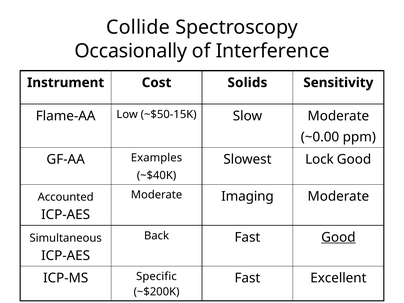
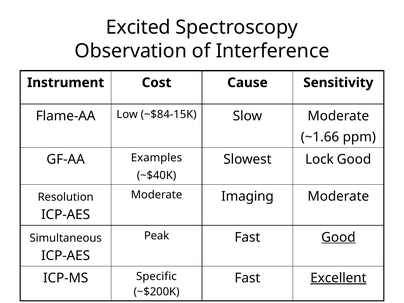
Collide: Collide -> Excited (138, 27)
Occasionally: Occasionally -> Observation (131, 51)
Solids: Solids -> Cause (247, 83)
~$50-15K: ~$50-15K -> ~$84-15K (169, 114)
~0.00: ~0.00 -> ~1.66 (320, 137)
Accounted: Accounted -> Resolution (66, 197)
Back: Back -> Peak (157, 236)
Excellent underline: none -> present (338, 278)
